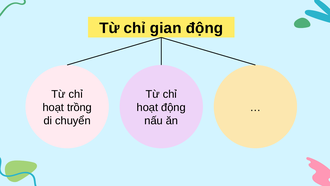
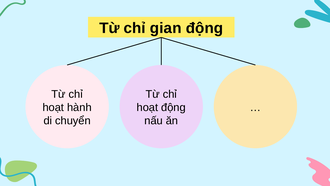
trồng: trồng -> hành (79, 107)
